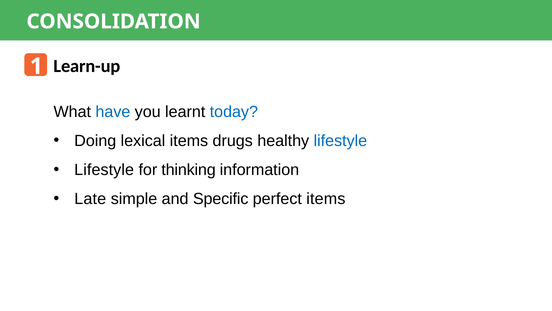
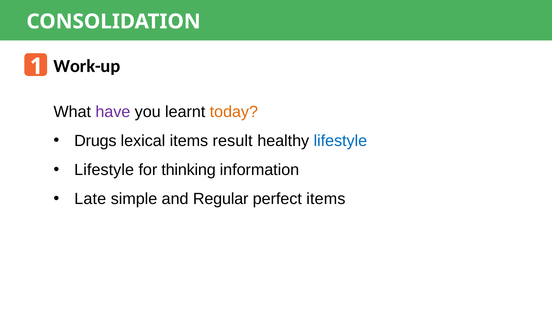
Learn-up: Learn-up -> Work-up (87, 66)
have colour: blue -> purple (113, 112)
today colour: blue -> orange (234, 112)
Doing: Doing -> Drugs (95, 141)
drugs: drugs -> result (233, 141)
Specific: Specific -> Regular (221, 199)
